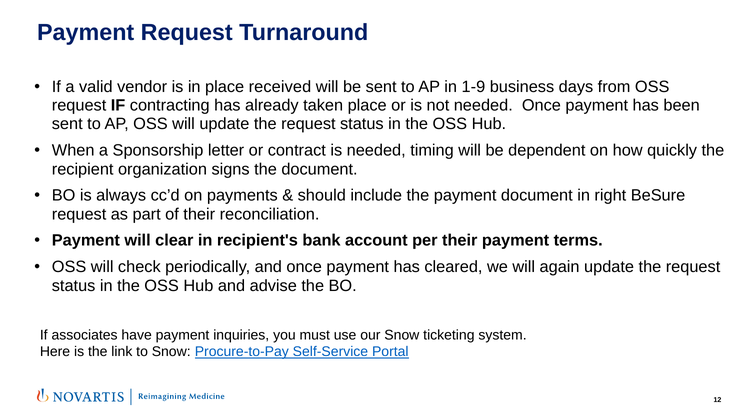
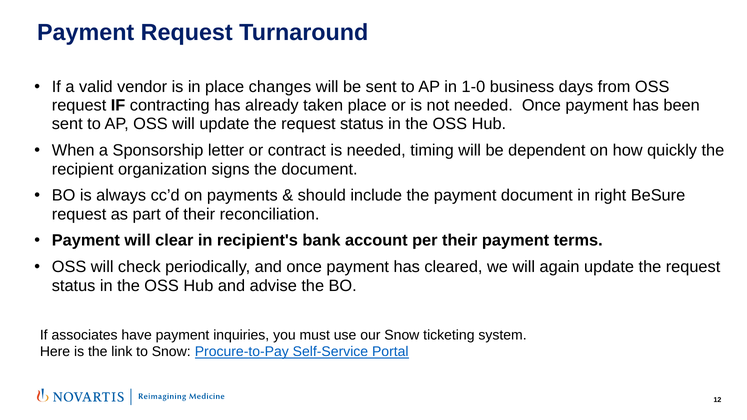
received: received -> changes (280, 87)
1-9: 1-9 -> 1-0 (473, 87)
